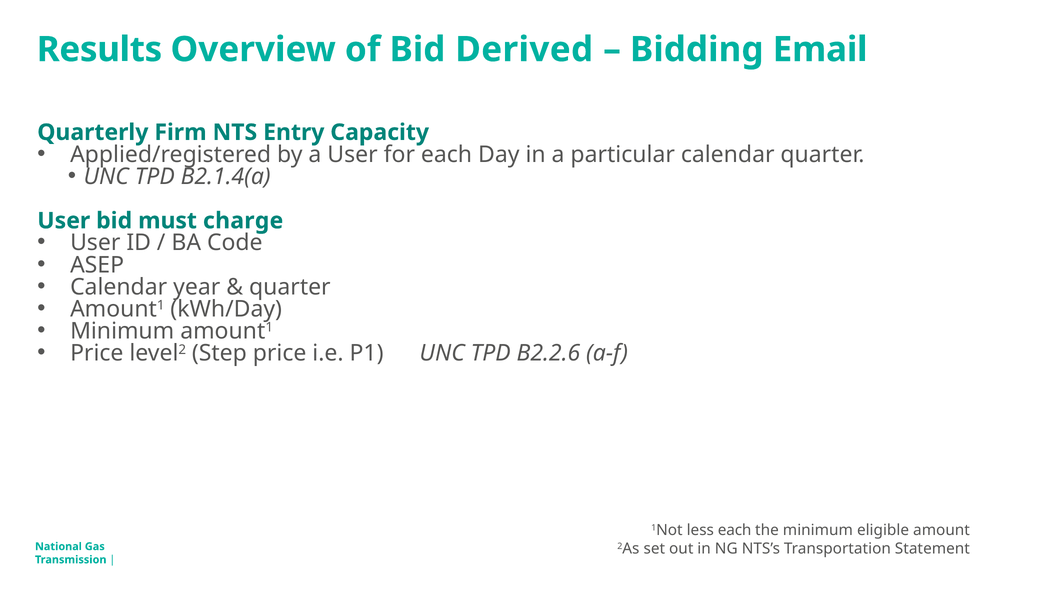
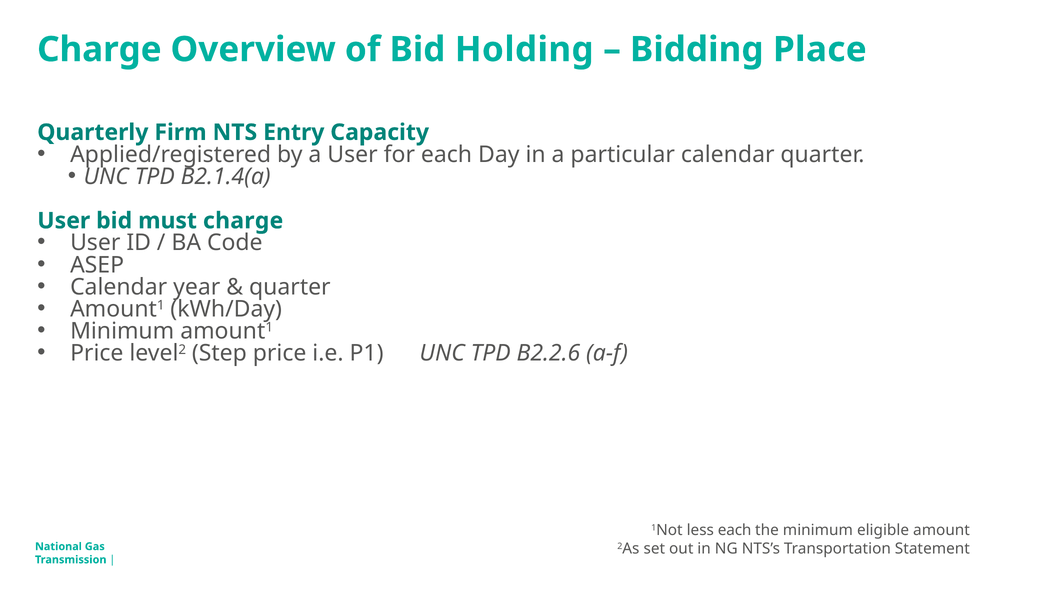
Results: Results -> Charge (99, 50)
Derived: Derived -> Holding (524, 50)
Email: Email -> Place (820, 50)
